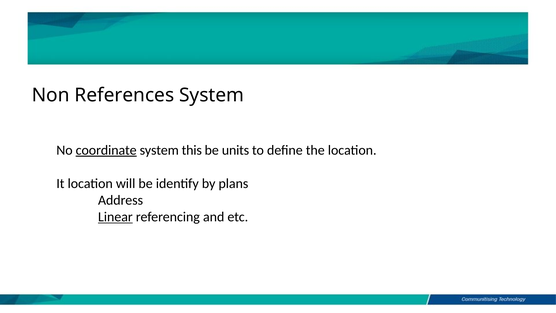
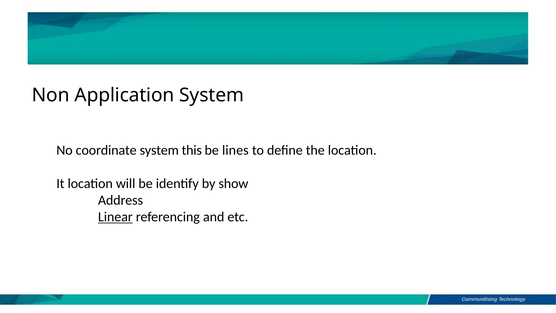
References: References -> Application (124, 95)
coordinate underline: present -> none (106, 150)
units: units -> lines (235, 150)
plans: plans -> show (233, 183)
